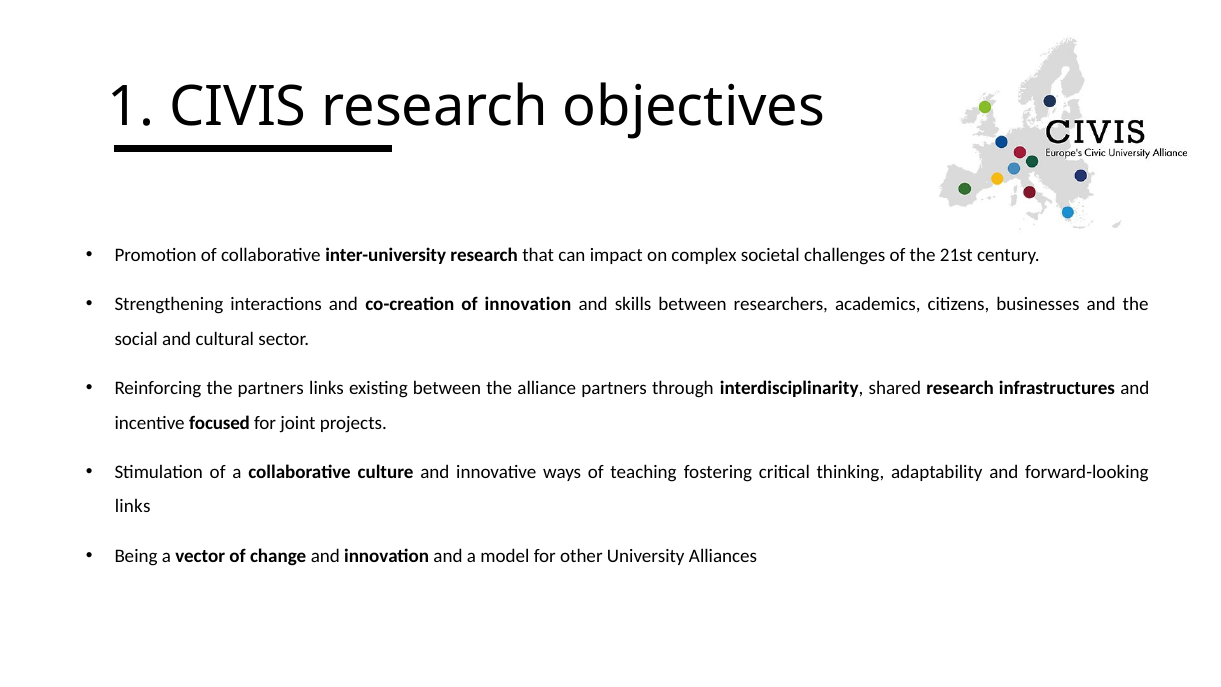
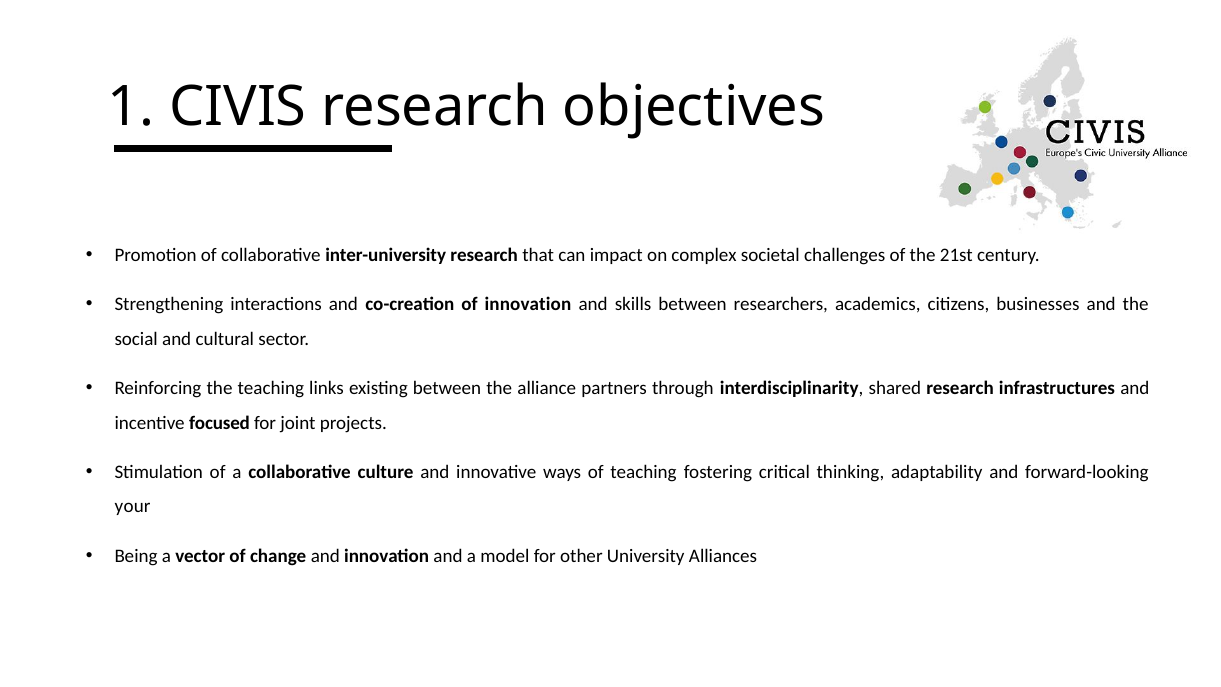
the partners: partners -> teaching (271, 388)
links: links -> your (133, 507)
